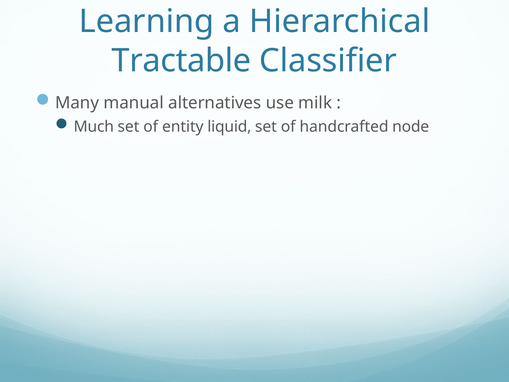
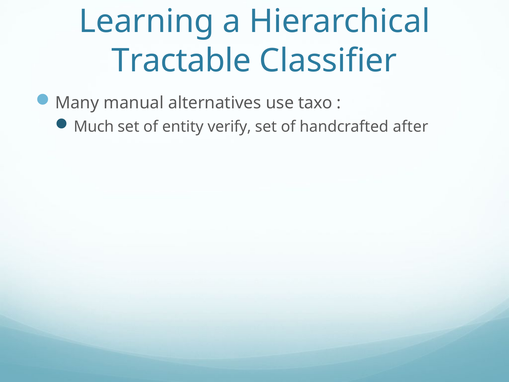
milk: milk -> taxo (315, 103)
liquid: liquid -> verify (229, 127)
node: node -> after (411, 127)
